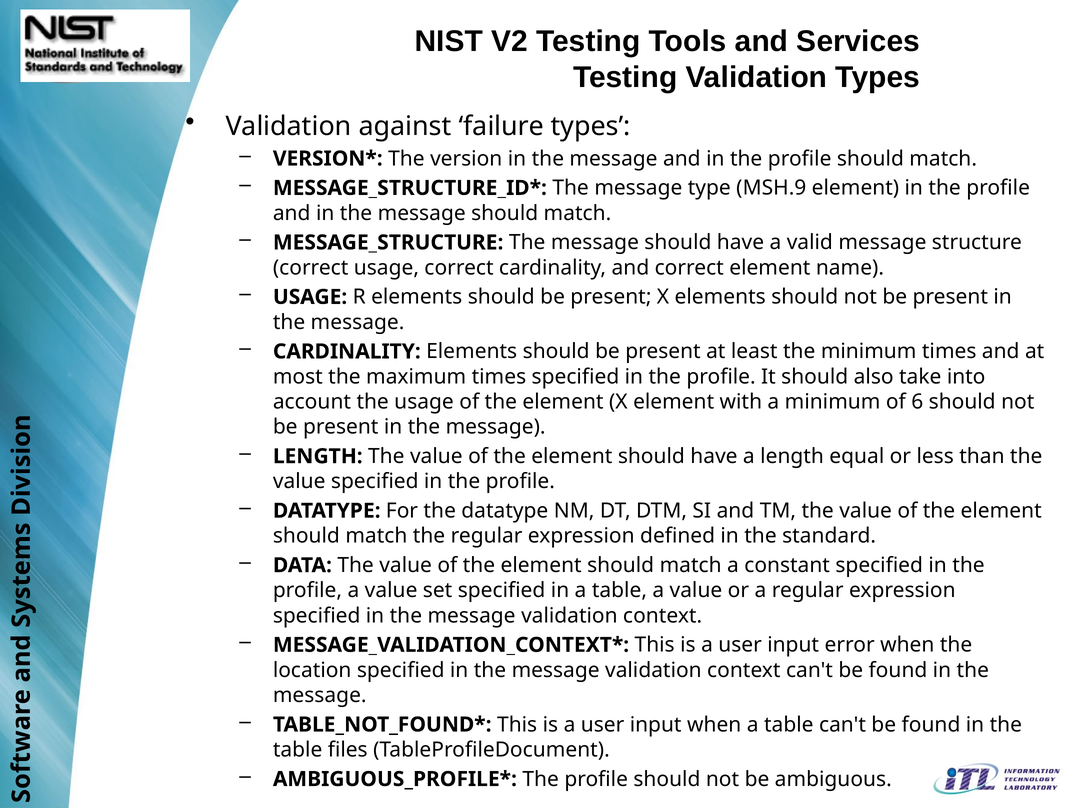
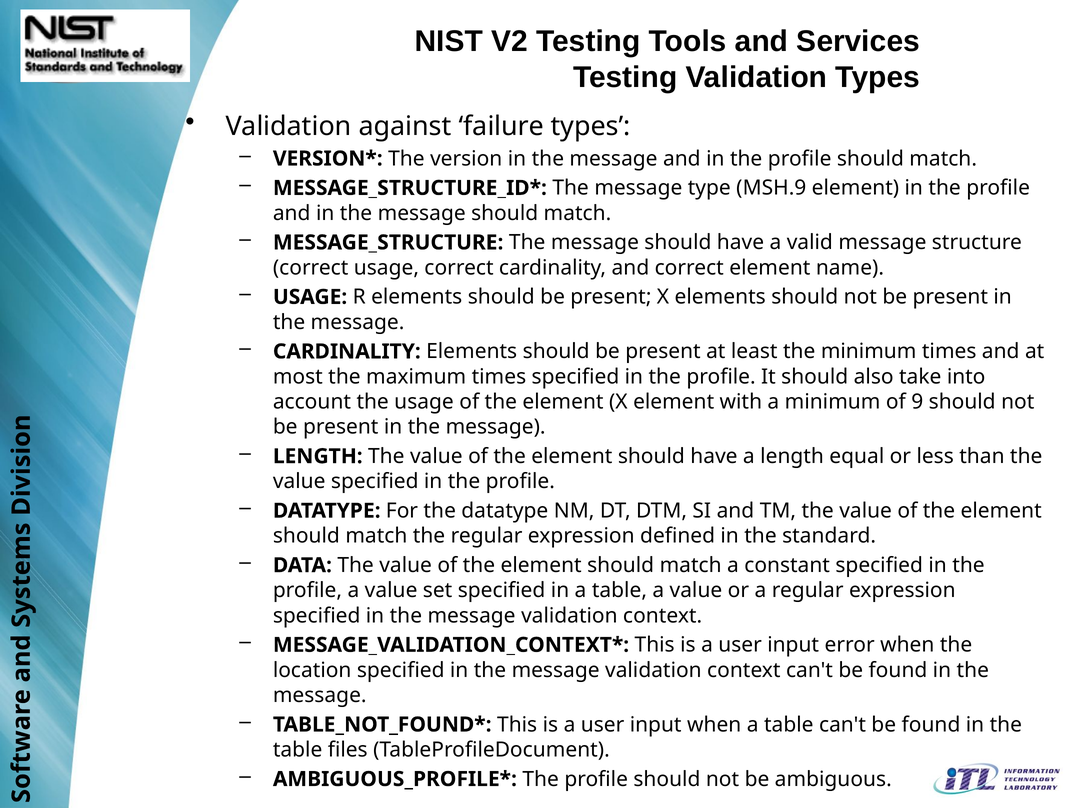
6: 6 -> 9 (917, 402)
